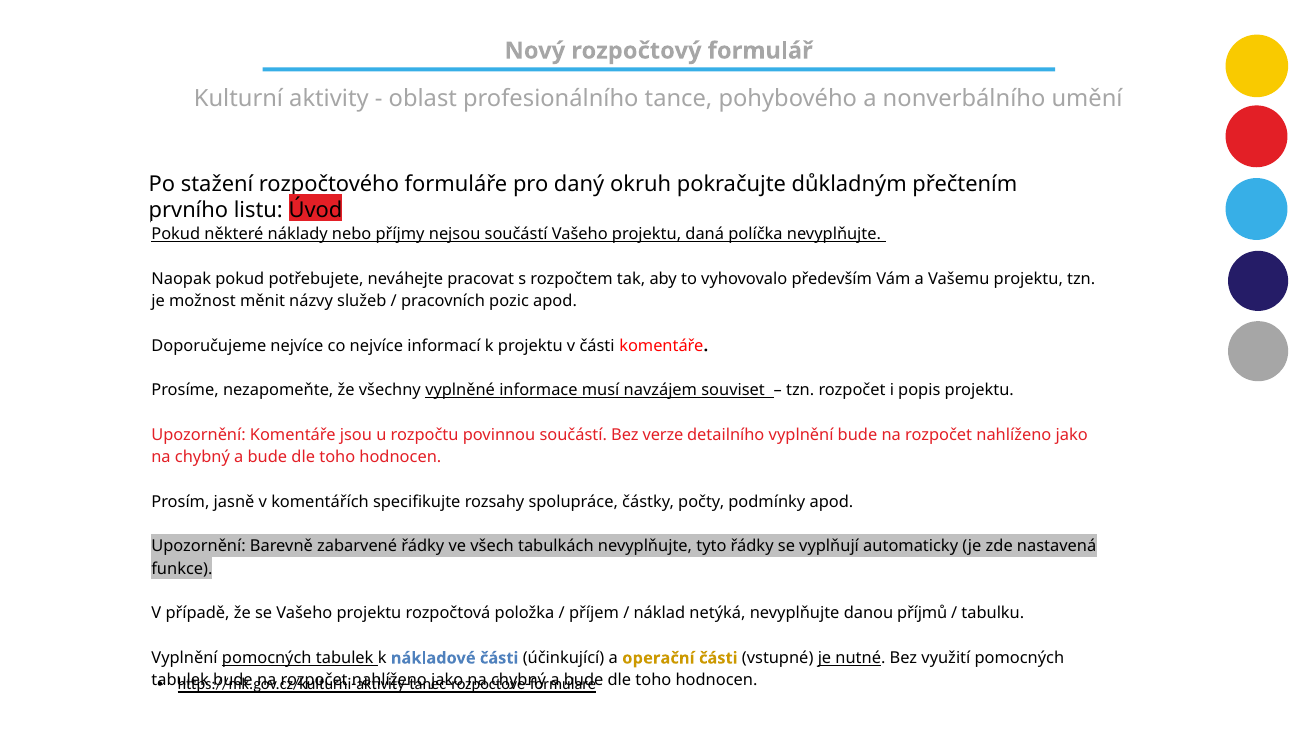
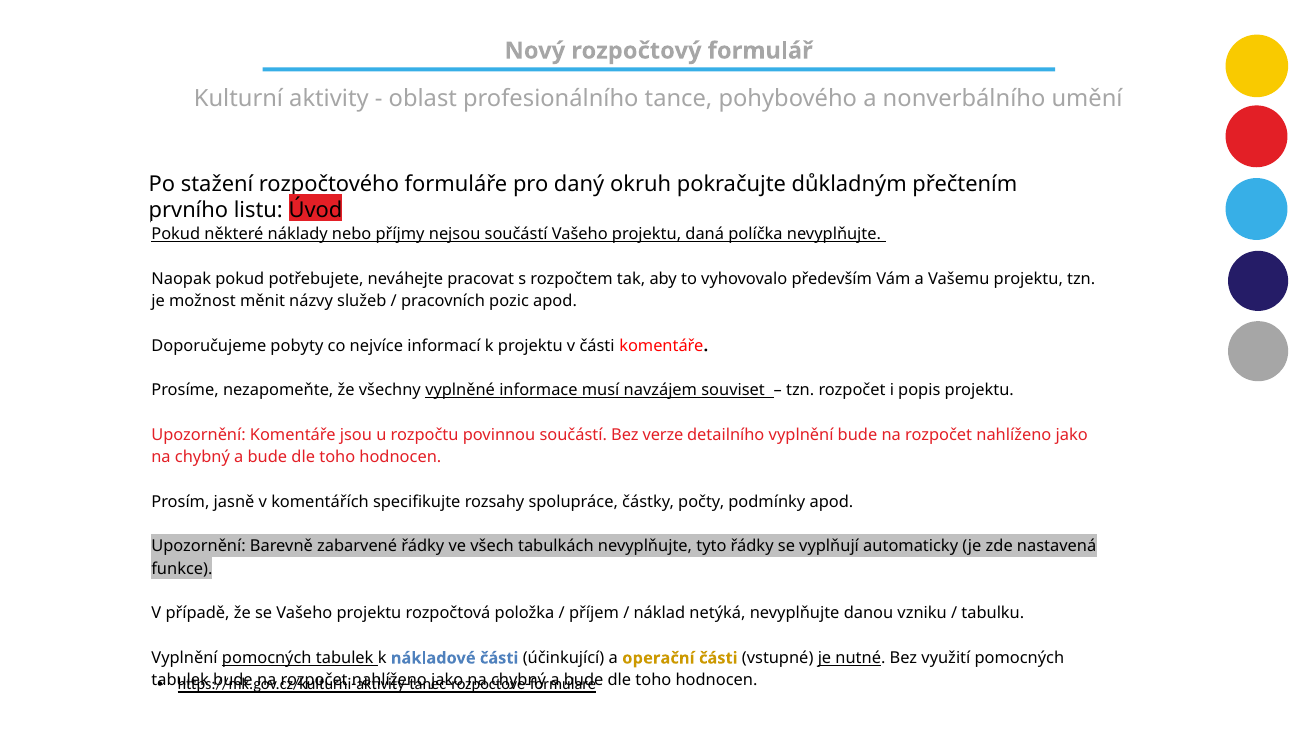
Doporučujeme nejvíce: nejvíce -> pobyty (297, 346)
příjmů: příjmů -> vzniku (922, 614)
